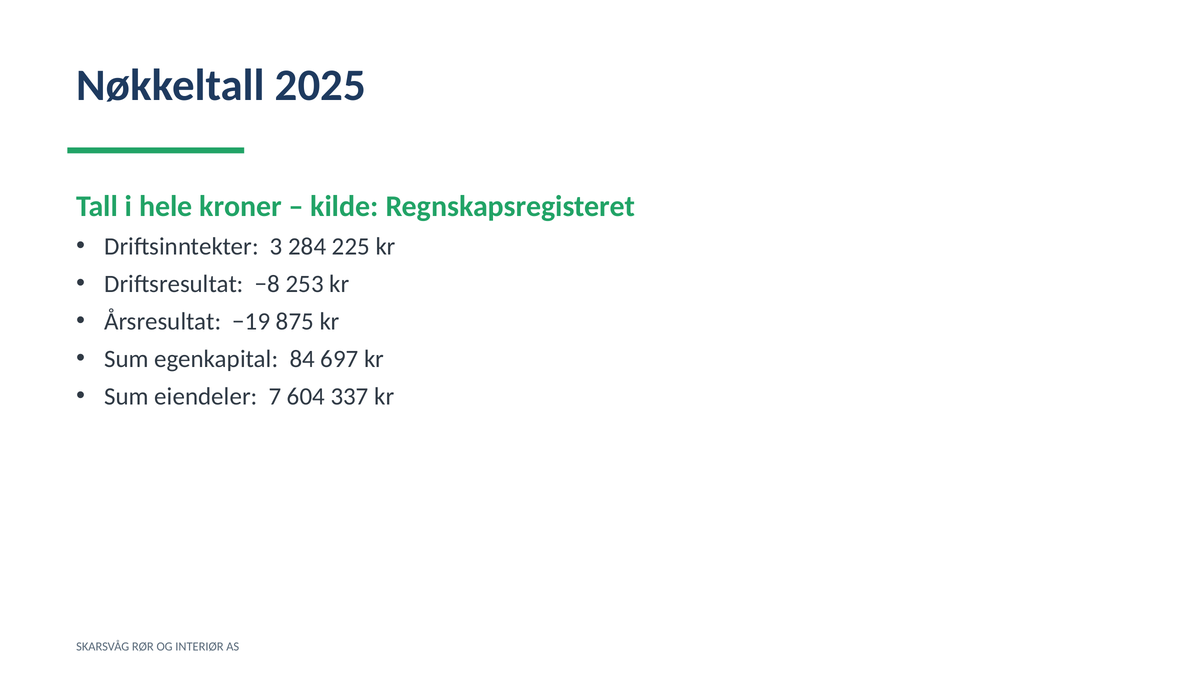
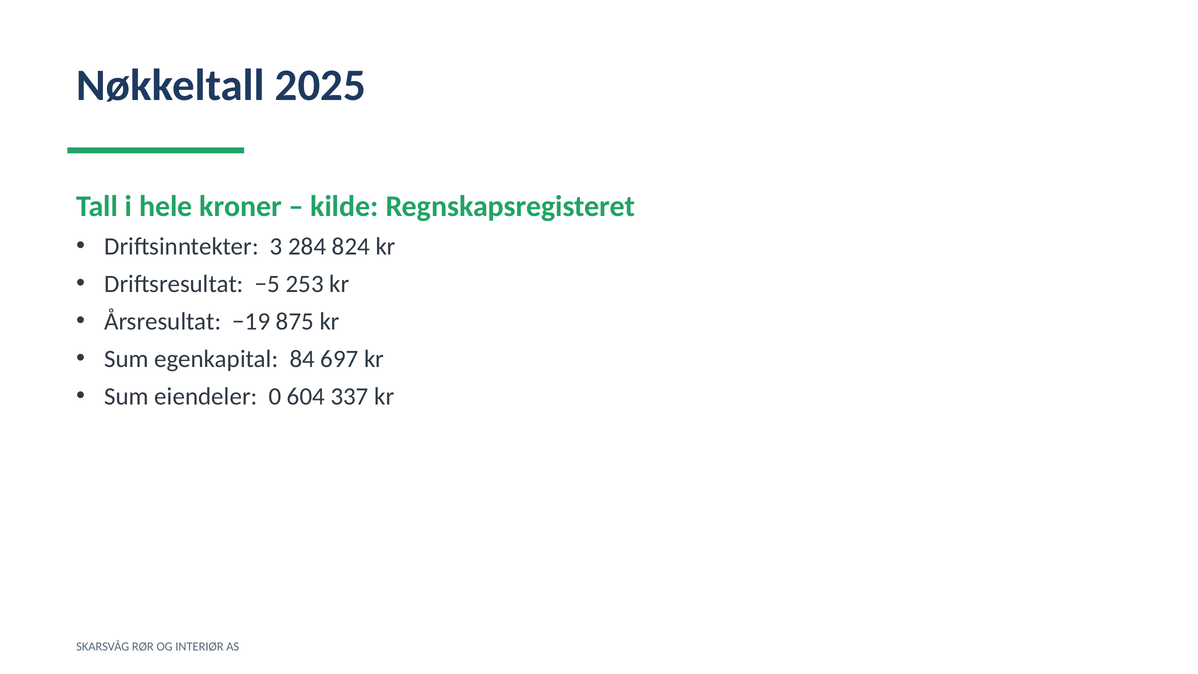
225: 225 -> 824 (351, 246)
−8: −8 -> −5 (267, 284)
7: 7 -> 0 (275, 396)
